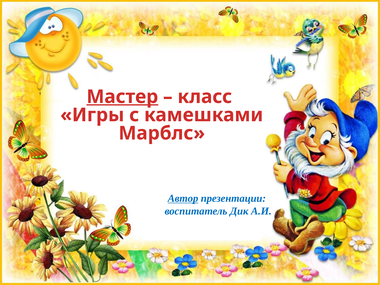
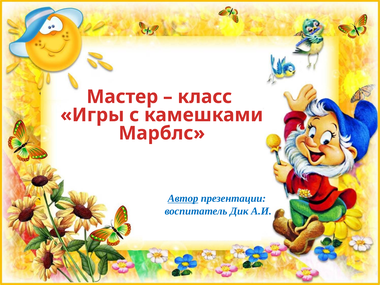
Мастер underline: present -> none (122, 97)
